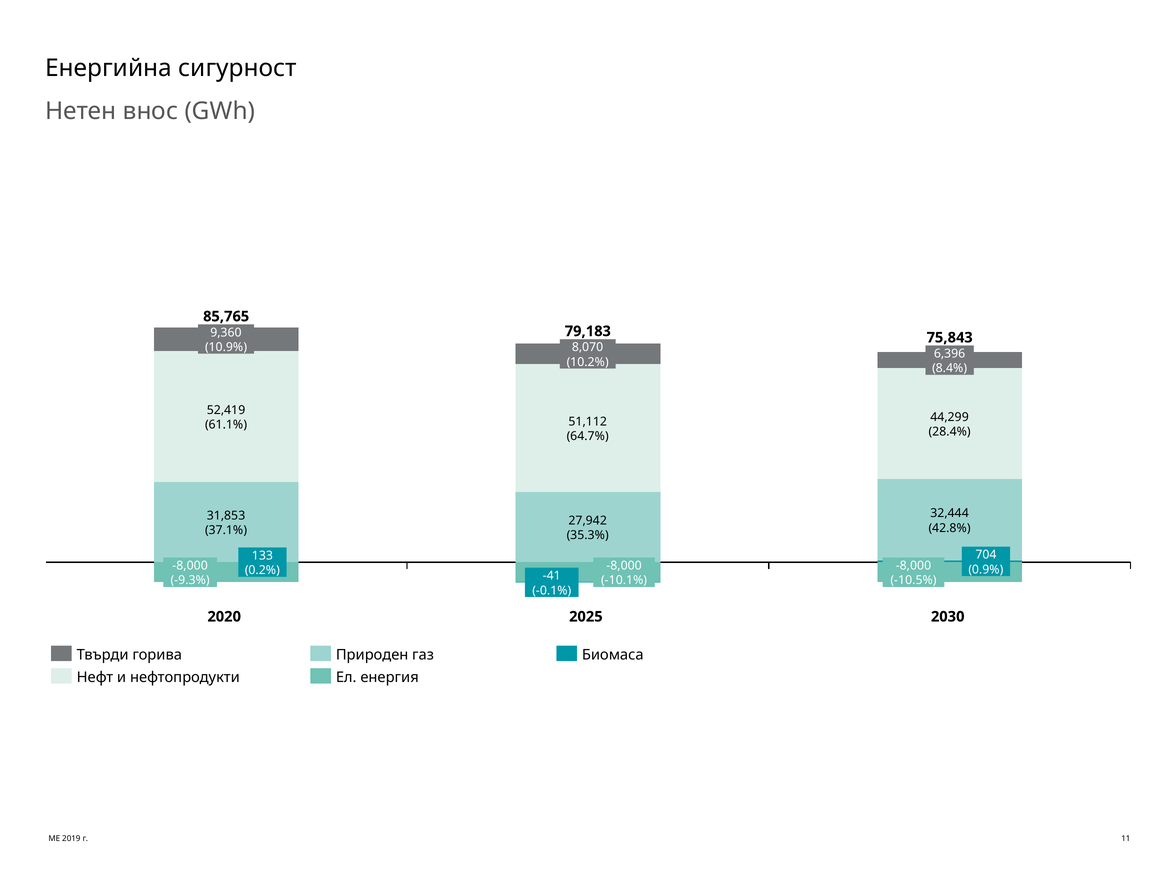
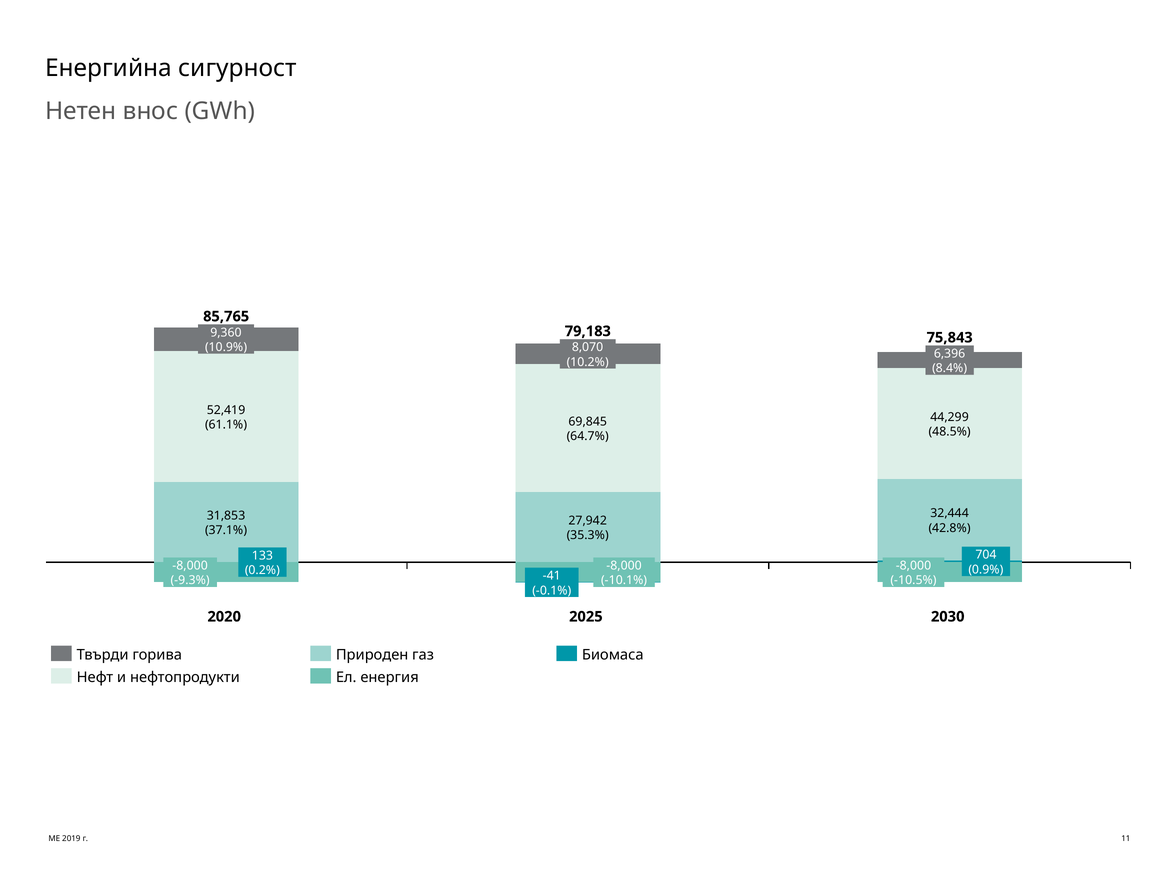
51,112: 51,112 -> 69,845 (588, 422)
28.4%: 28.4% -> 48.5% (950, 432)
